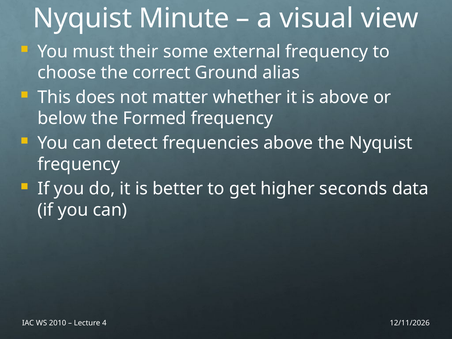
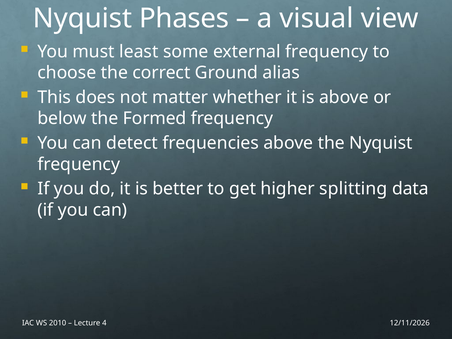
Minute: Minute -> Phases (184, 18)
their: their -> least (139, 52)
seconds: seconds -> splitting (353, 189)
